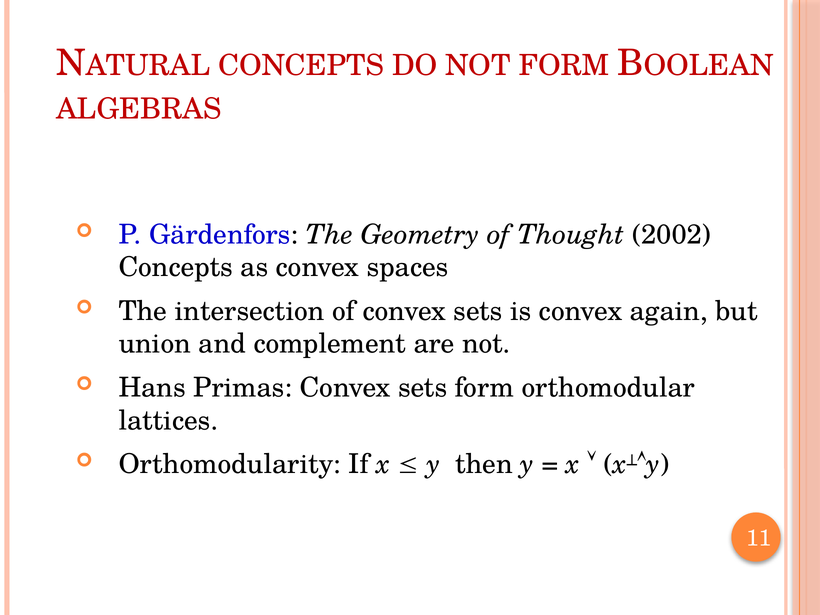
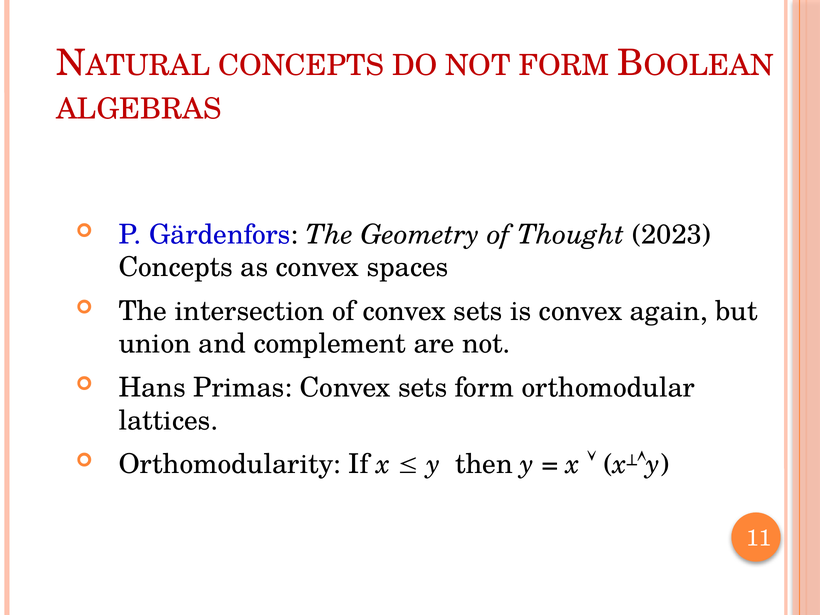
2002: 2002 -> 2023 (672, 235)
